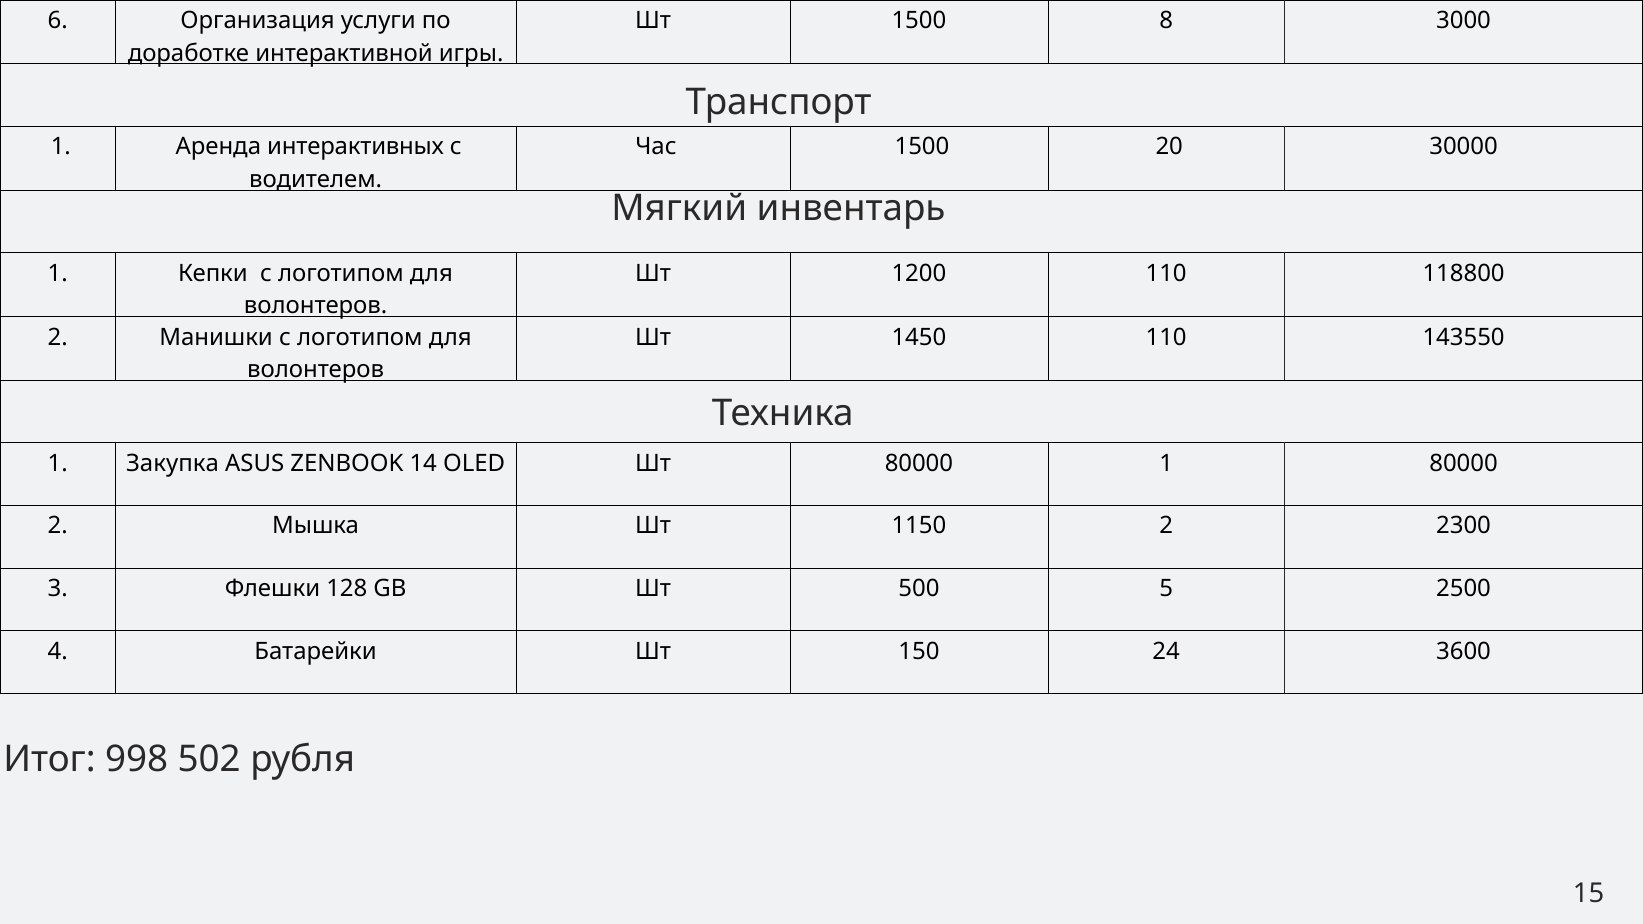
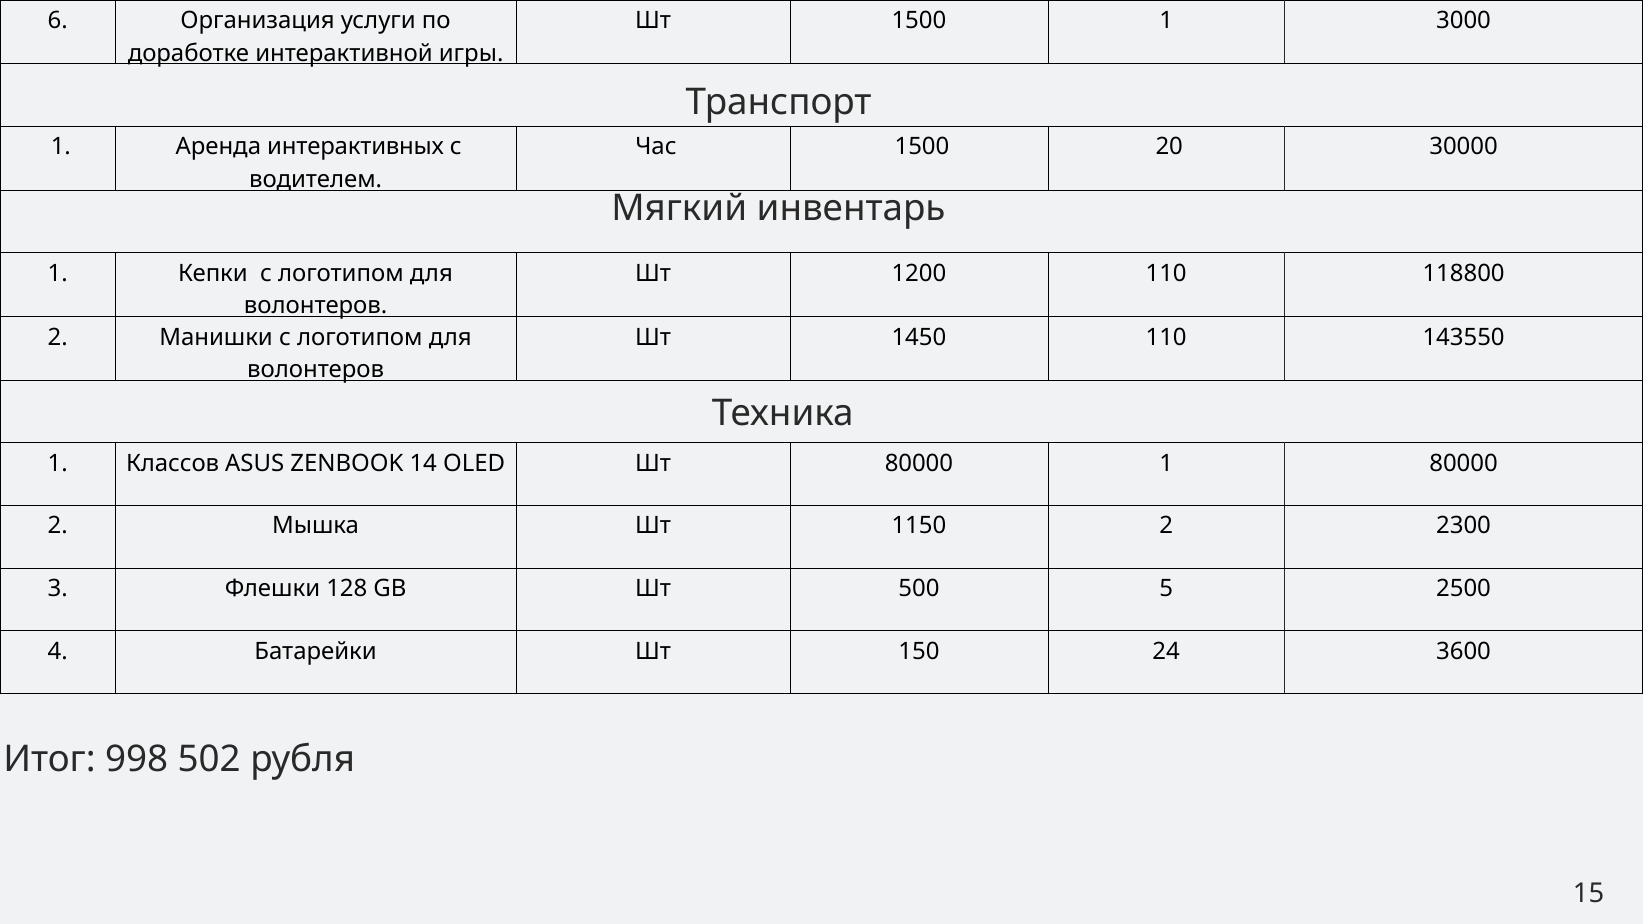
1500 8: 8 -> 1 (1166, 21)
Закупка: Закупка -> Классов (173, 464)
